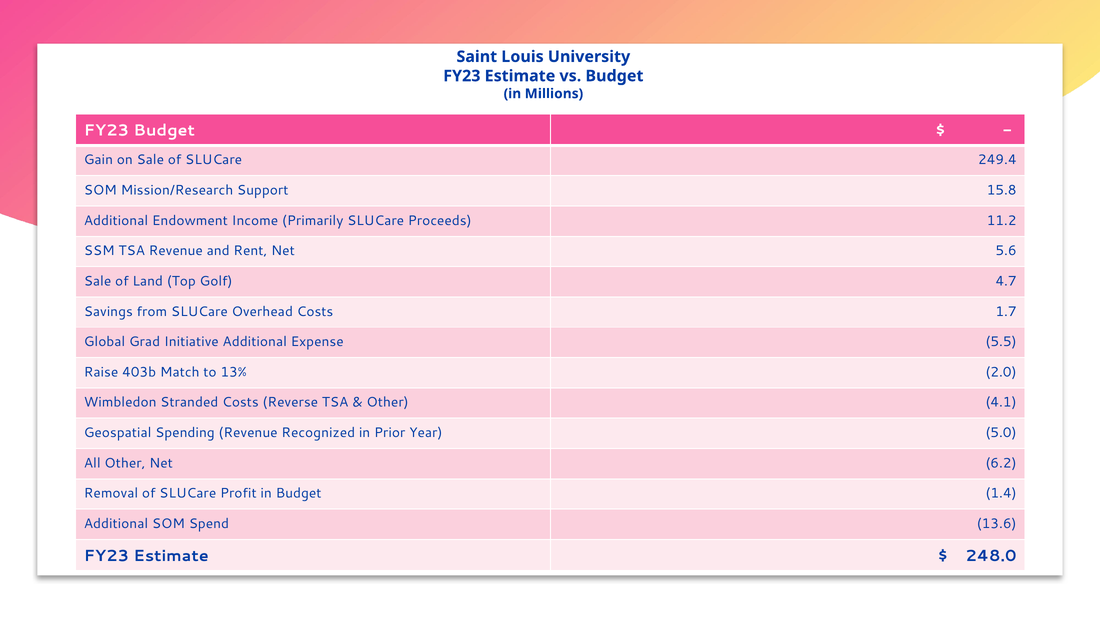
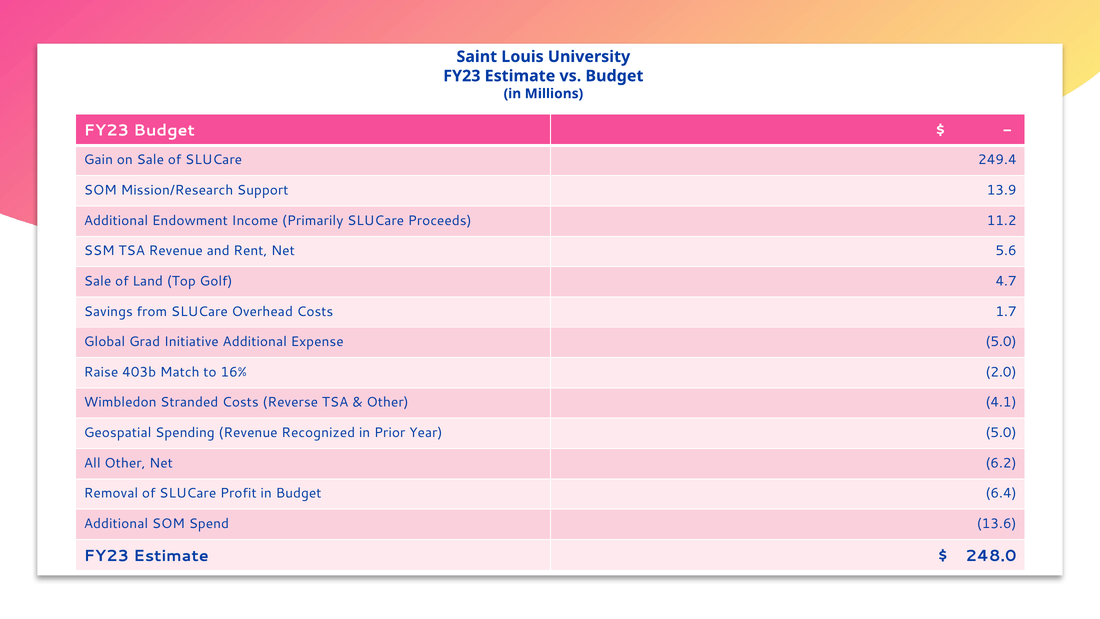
15.8: 15.8 -> 13.9 (1002, 190)
Expense 5.5: 5.5 -> 5.0 (1001, 342)
13%: 13% -> 16% (234, 372)
1.4: 1.4 -> 6.4 (1001, 493)
